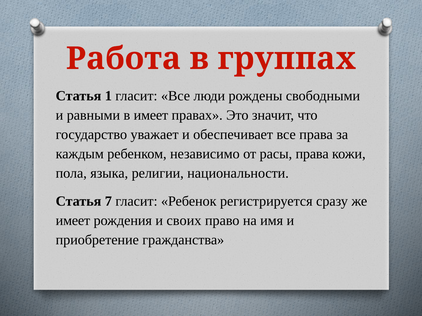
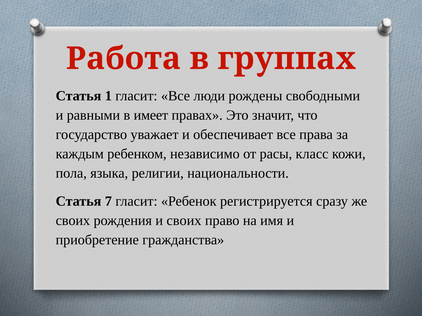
расы права: права -> класс (312, 154)
имеет: имеет -> своих (73, 221)
